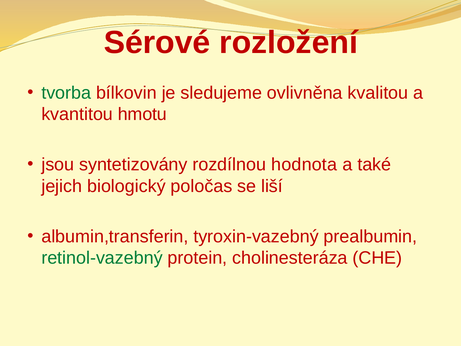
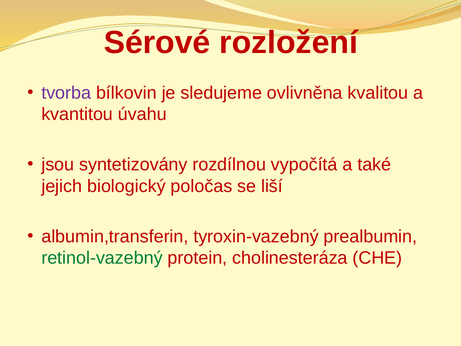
tvorba colour: green -> purple (66, 93)
hmotu: hmotu -> úvahu (142, 114)
hodnota: hodnota -> vypočítá (304, 165)
